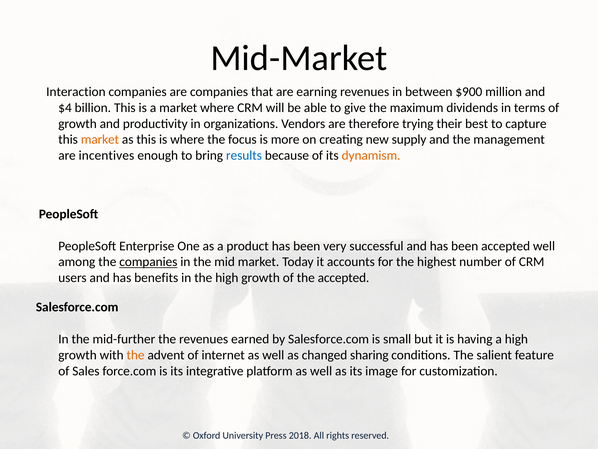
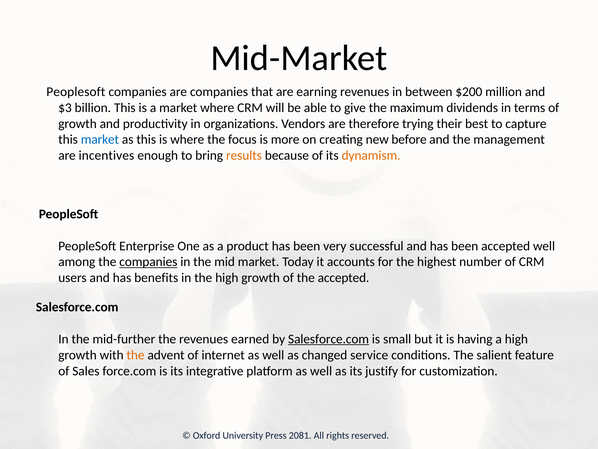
Interaction: Interaction -> Peoplesoft (76, 92)
$900: $900 -> $200 (469, 92)
$4: $4 -> $3 (65, 108)
market colour: orange -> blue (100, 139)
supply: supply -> before (409, 139)
results colour: blue -> orange (244, 155)
Salesforce.com underline: none -> present (329, 339)
sharing: sharing -> service (369, 355)
image: image -> justify (382, 371)
2018: 2018 -> 2081 (300, 435)
